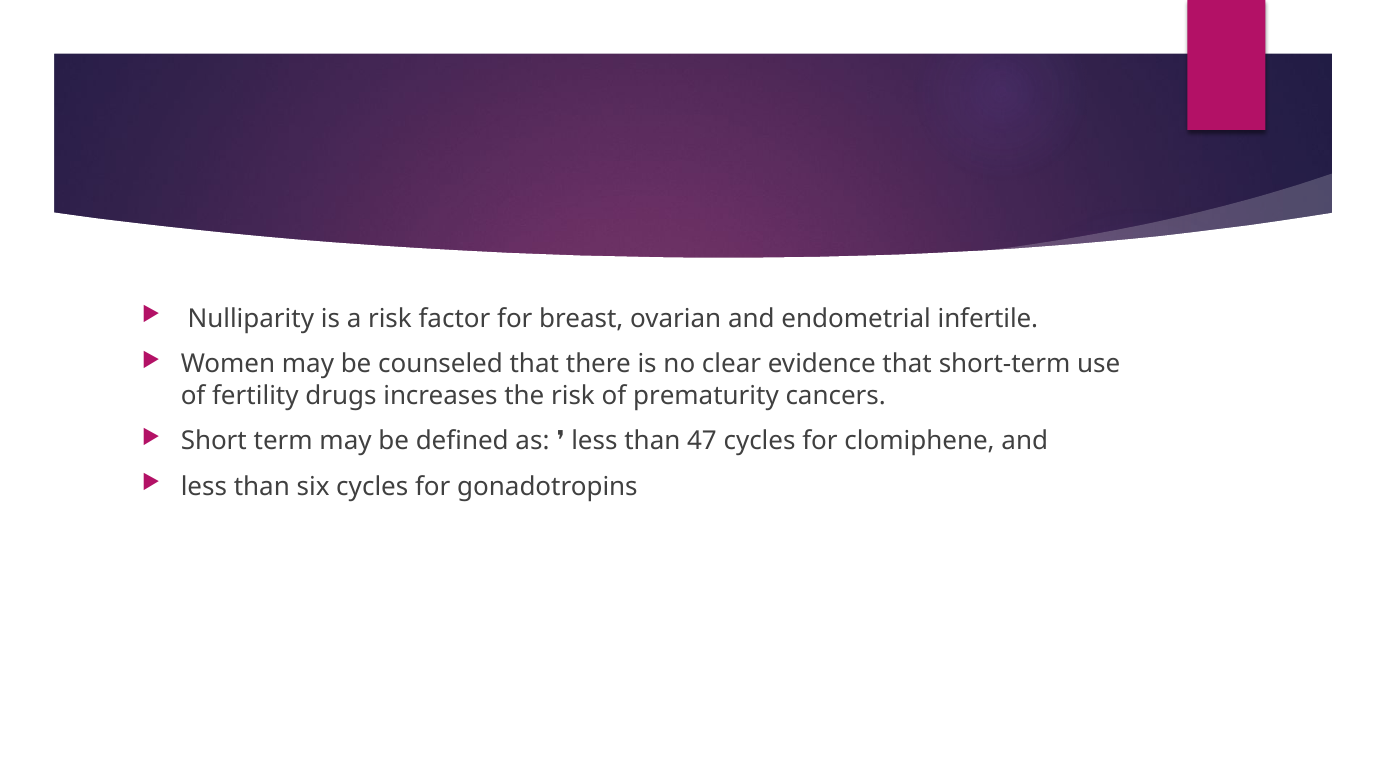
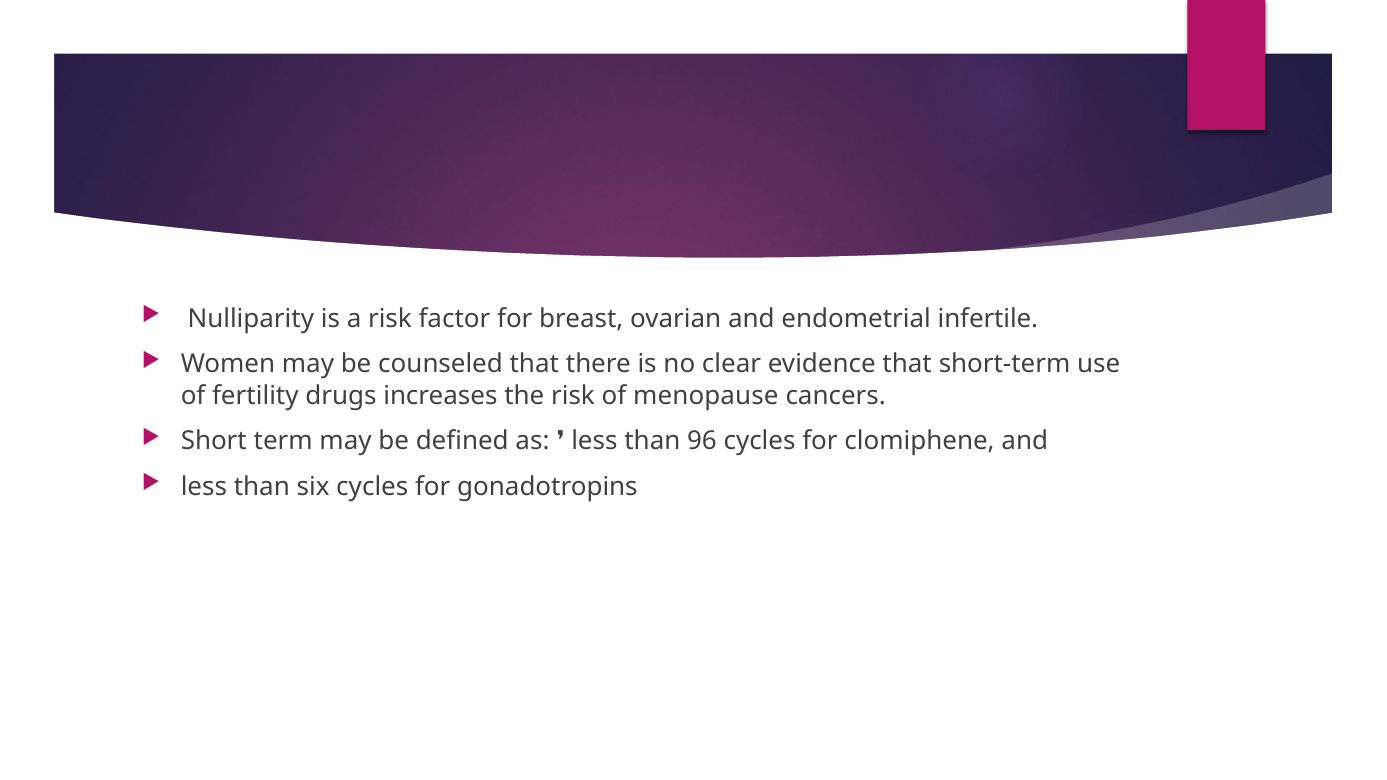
prematurity: prematurity -> menopause (706, 396)
47: 47 -> 96 (702, 441)
